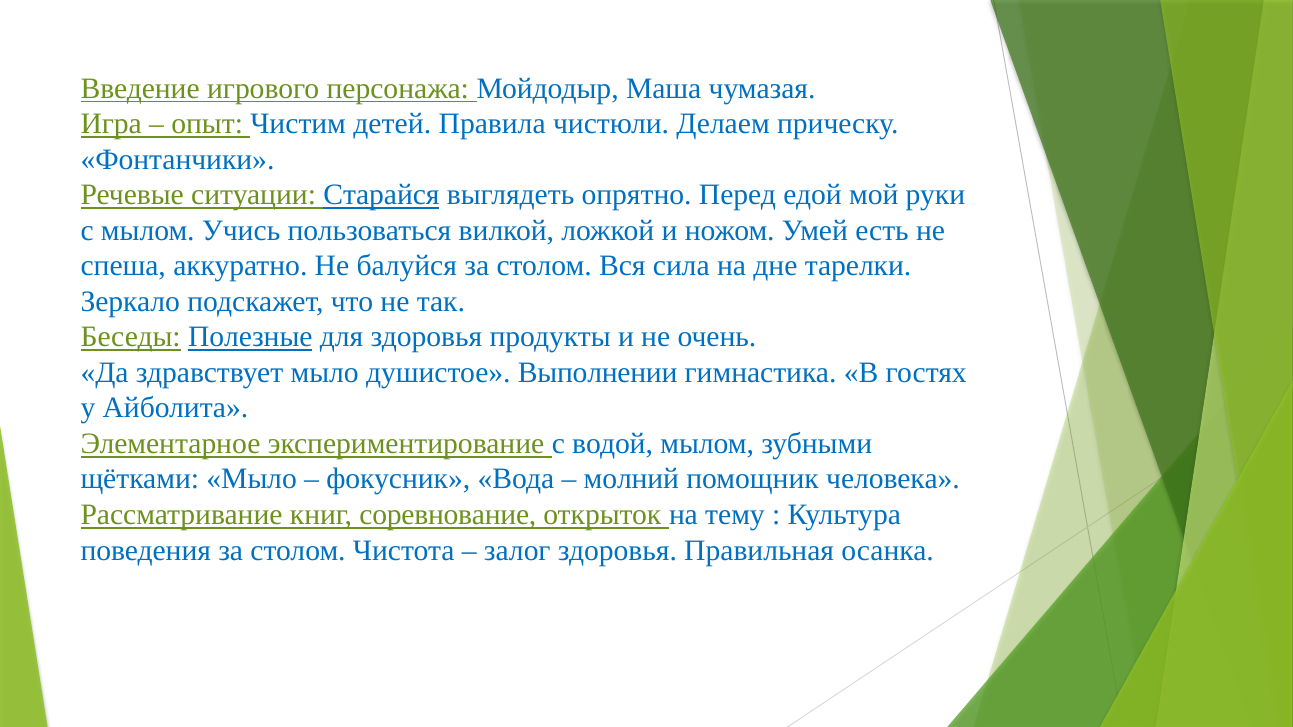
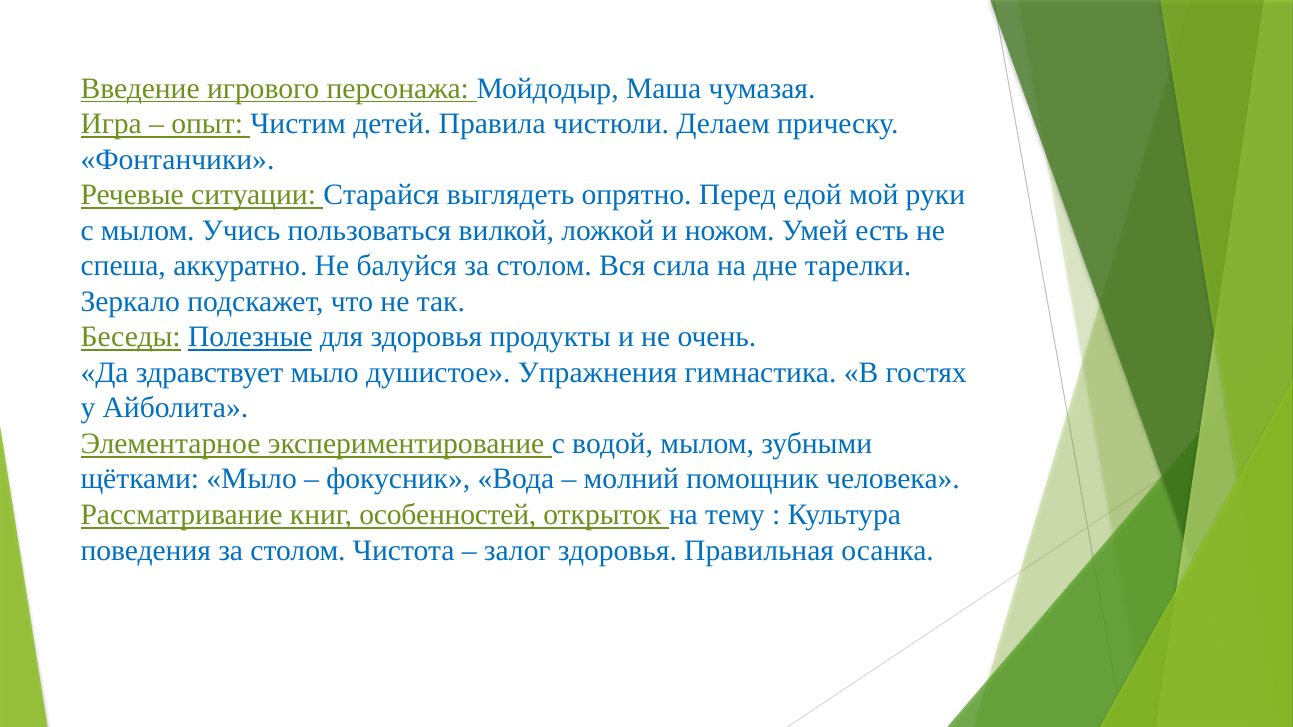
Старайся underline: present -> none (382, 195)
Выполнении: Выполнении -> Упражнения (598, 373)
соревнование: соревнование -> особенностей (448, 515)
